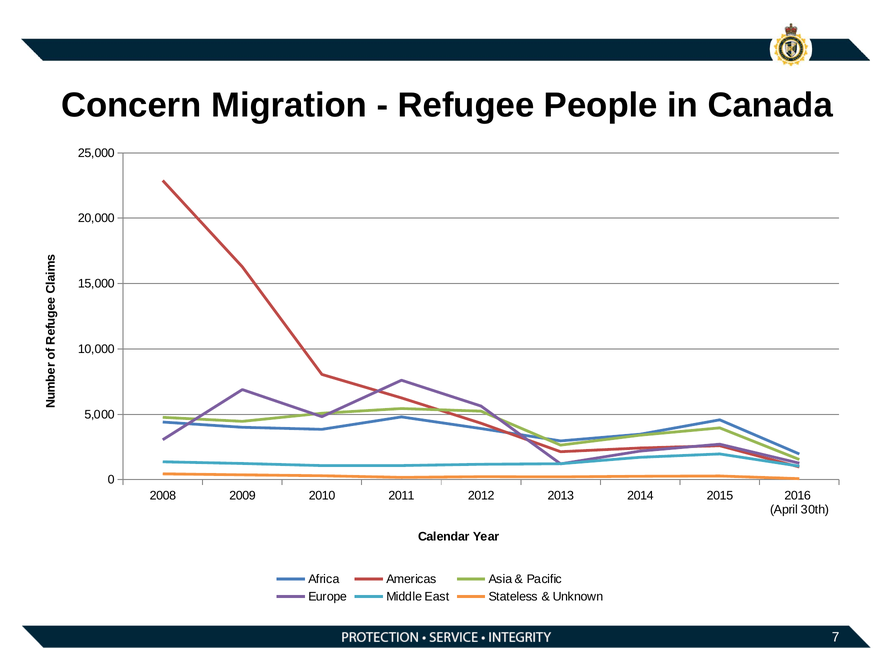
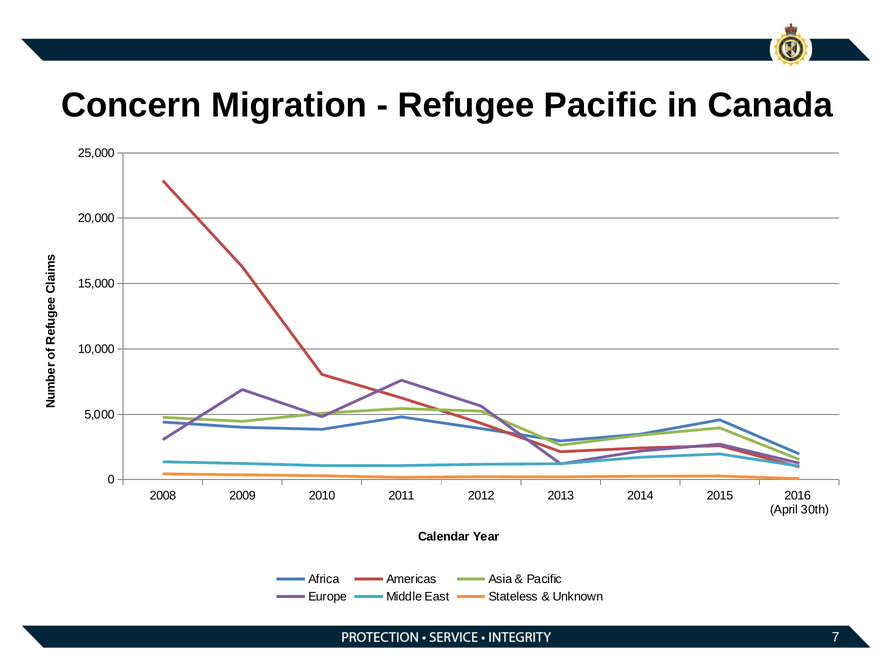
Refugee People: People -> Pacific (601, 105)
